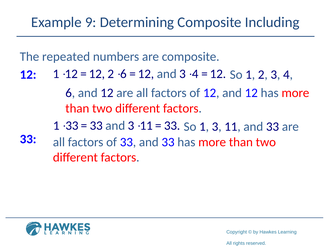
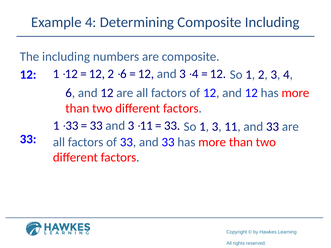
Example 9: 9 -> 4 (91, 22)
The repeated: repeated -> including (66, 57)
